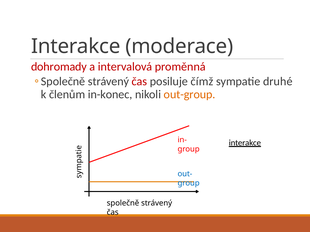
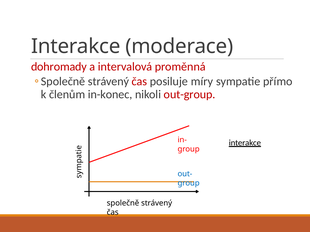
čímž: čímž -> míry (202, 82)
druhé: druhé -> přímo (278, 82)
out-group colour: orange -> red (190, 95)
